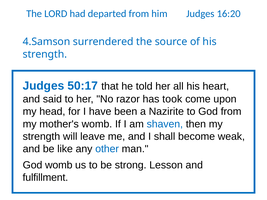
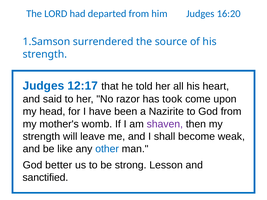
4.Samson: 4.Samson -> 1.Samson (46, 42)
50:17: 50:17 -> 12:17 (83, 86)
shaven colour: blue -> purple (165, 124)
God womb: womb -> better (59, 165)
fulfillment: fulfillment -> sanctified (45, 178)
